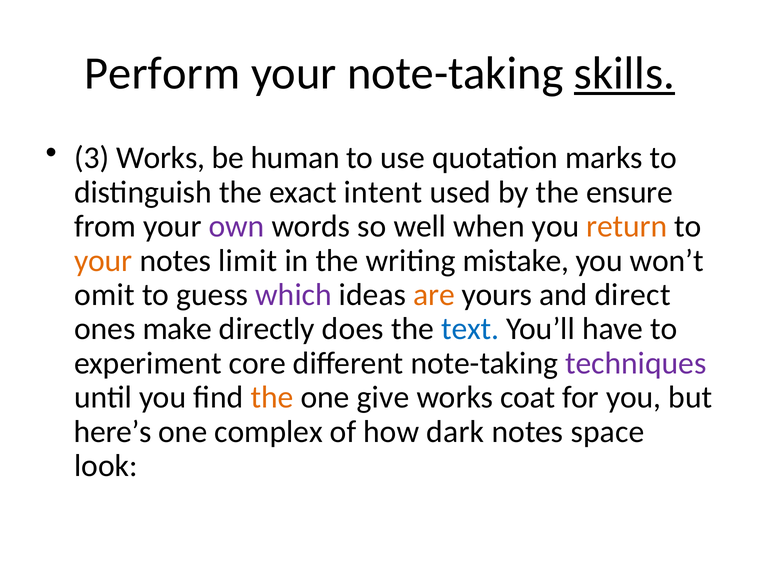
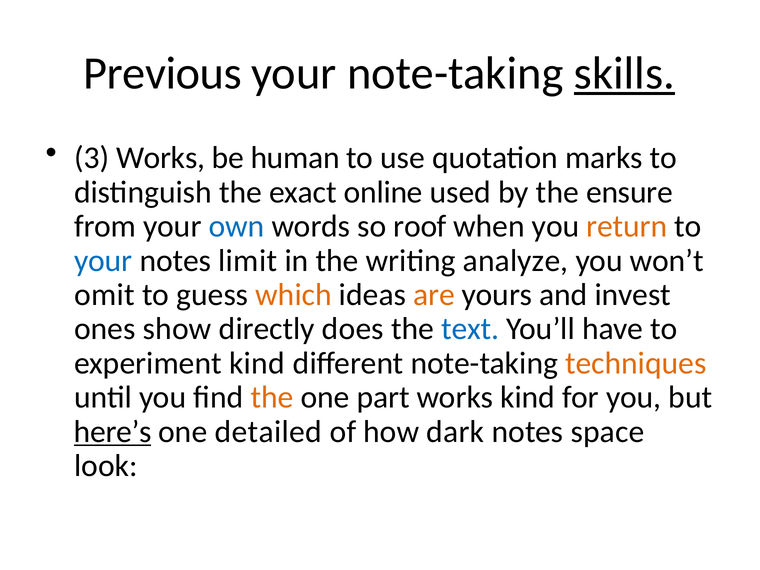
Perform: Perform -> Previous (163, 74)
intent: intent -> online (383, 192)
own colour: purple -> blue (237, 226)
well: well -> roof (420, 226)
your colour: orange -> blue (103, 261)
mistake: mistake -> analyze (516, 261)
which colour: purple -> orange (294, 295)
direct: direct -> invest (633, 295)
make: make -> show (177, 329)
experiment core: core -> kind (257, 363)
techniques colour: purple -> orange (636, 363)
give: give -> part (383, 397)
works coat: coat -> kind (528, 397)
here’s underline: none -> present (113, 432)
complex: complex -> detailed (268, 432)
